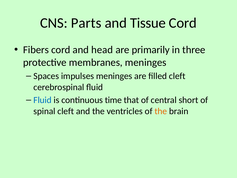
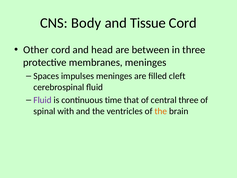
Parts: Parts -> Body (86, 23)
Fibers: Fibers -> Other (36, 50)
primarily: primarily -> between (151, 50)
Fluid colour: blue -> purple (43, 100)
central short: short -> three (189, 100)
spinal cleft: cleft -> with (66, 111)
